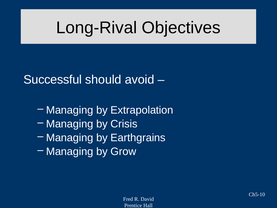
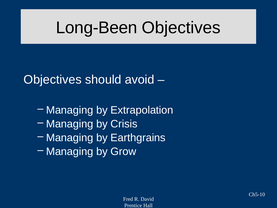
Long-Rival: Long-Rival -> Long-Been (97, 28)
Successful: Successful -> Objectives (53, 80)
